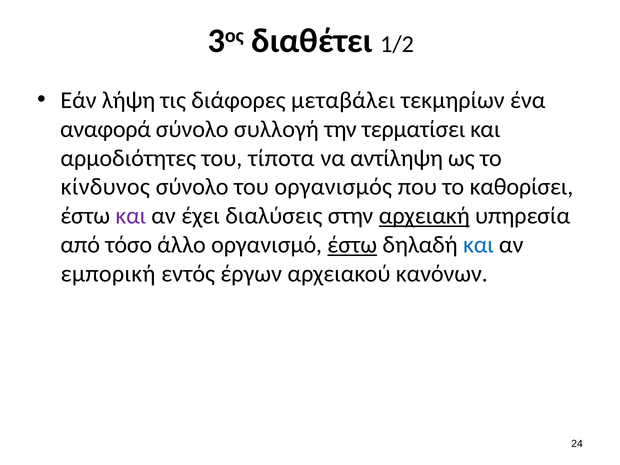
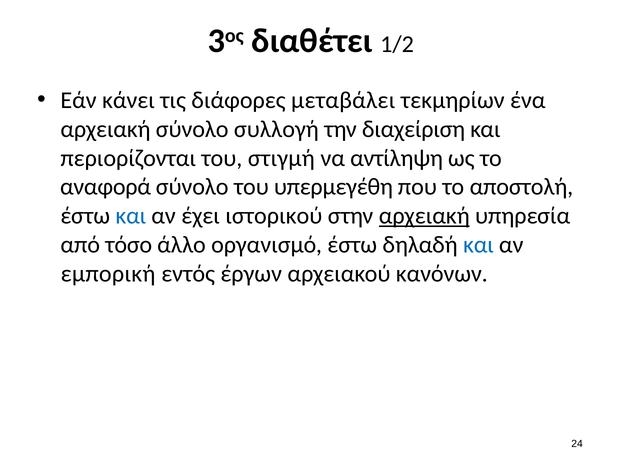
λήψη: λήψη -> κάνει (128, 100)
αναφορά: αναφορά -> αρχειακή (105, 129)
τερματίσει: τερματίσει -> διαχείριση (414, 129)
αρμοδιότητες: αρμοδιότητες -> περιορίζονται (128, 158)
τίποτα: τίποτα -> στιγμή (281, 158)
κίνδυνος: κίνδυνος -> αναφορά (106, 187)
οργανισμός: οργανισμός -> υπερμεγέθη (333, 187)
καθορίσει: καθορίσει -> αποστολή (521, 187)
και colour: purple -> blue (131, 216)
διαλύσεις: διαλύσεις -> ιστορικού (274, 216)
έστω underline: present -> none (352, 245)
